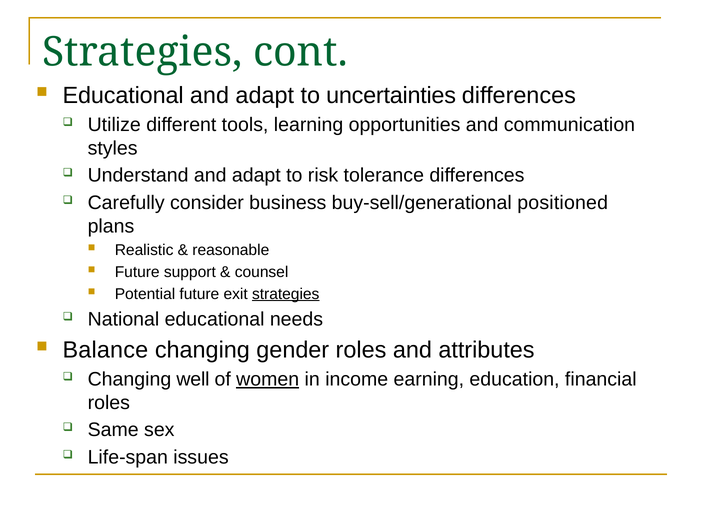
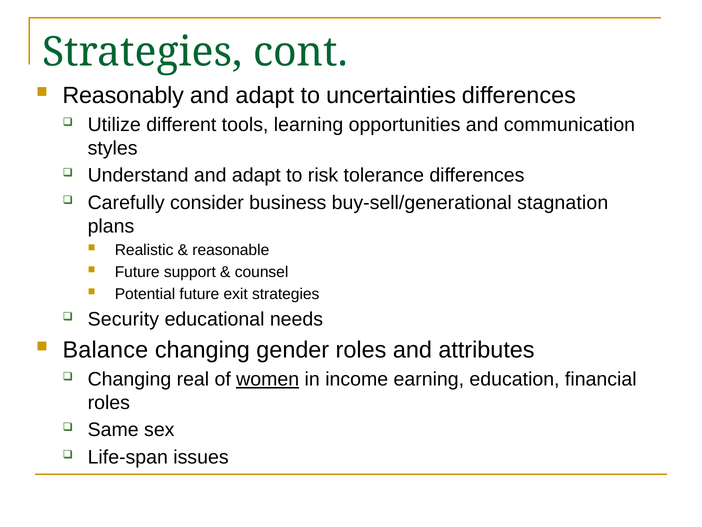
Educational: Educational -> Reasonably (123, 95)
positioned: positioned -> stagnation (563, 203)
strategies underline: present -> none (286, 294)
National: National -> Security (123, 319)
well: well -> real (193, 379)
